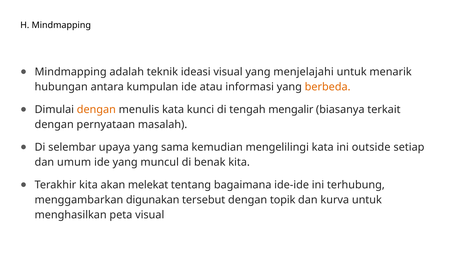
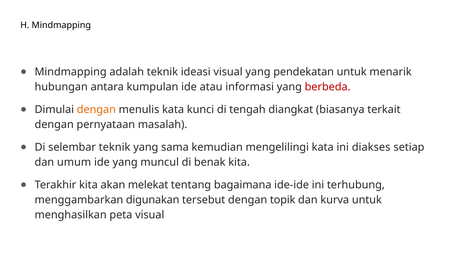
menjelajahi: menjelajahi -> pendekatan (304, 72)
berbeda colour: orange -> red (328, 87)
mengalir: mengalir -> diangkat (291, 109)
selembar upaya: upaya -> teknik (115, 147)
outside: outside -> diakses (371, 147)
